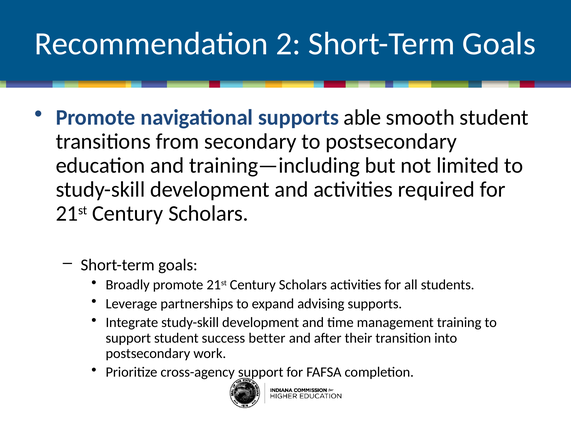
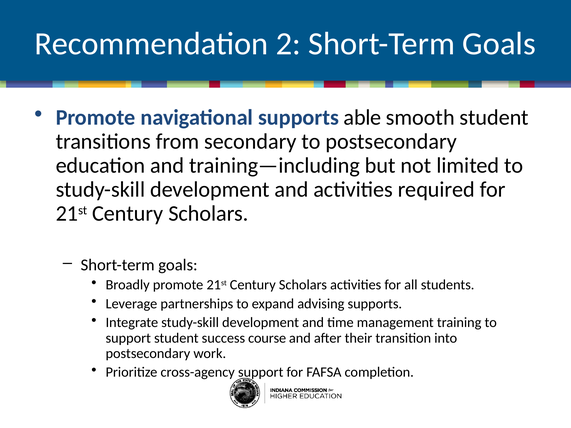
better: better -> course (267, 338)
